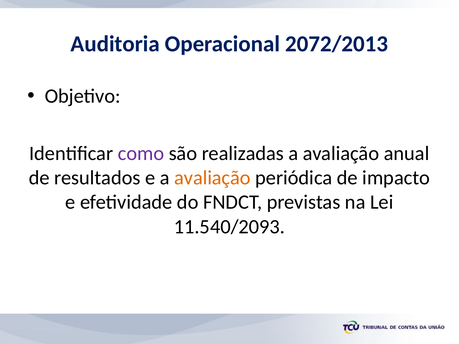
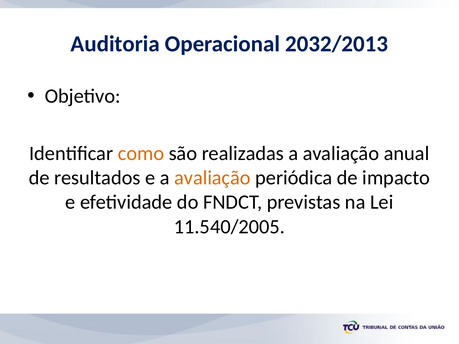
2072/2013: 2072/2013 -> 2032/2013 (337, 44)
como colour: purple -> orange (141, 153)
11.540/2093: 11.540/2093 -> 11.540/2005 (229, 227)
